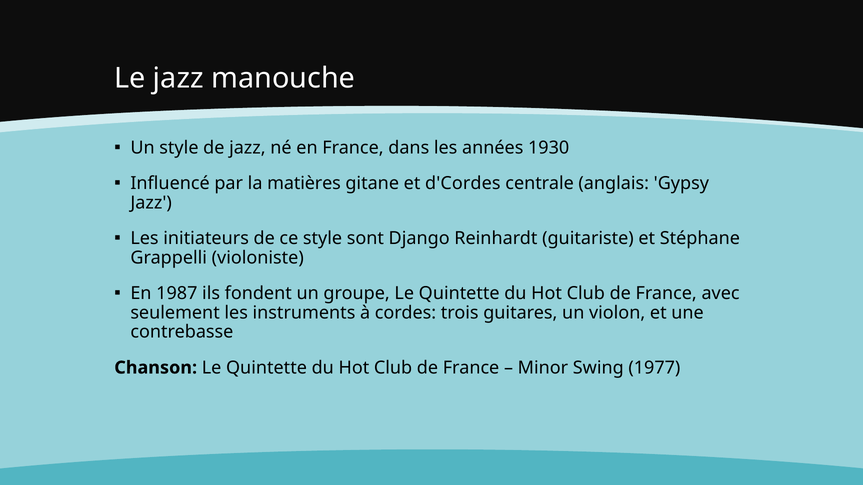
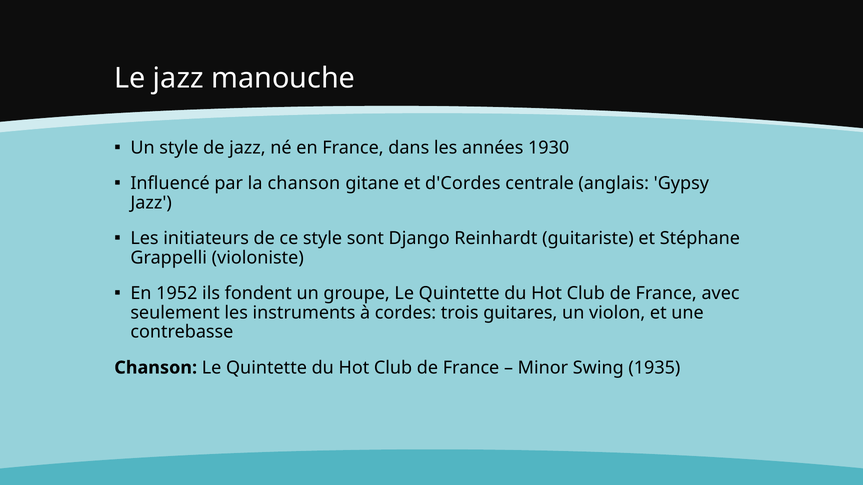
la matières: matières -> chanson (304, 183)
1987: 1987 -> 1952 (177, 294)
1977: 1977 -> 1935 (654, 368)
